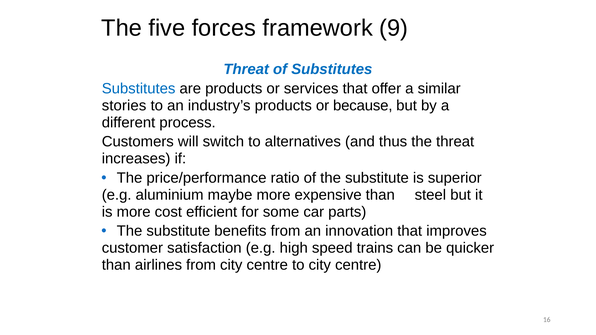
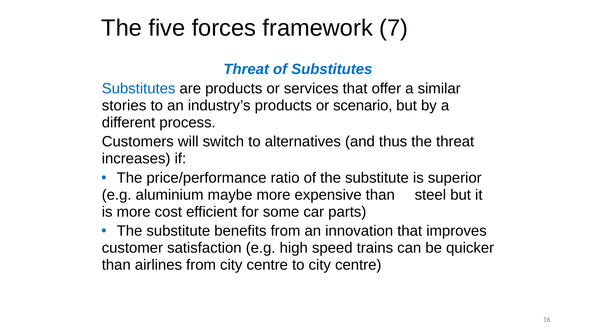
9: 9 -> 7 (394, 28)
because: because -> scenario (363, 106)
